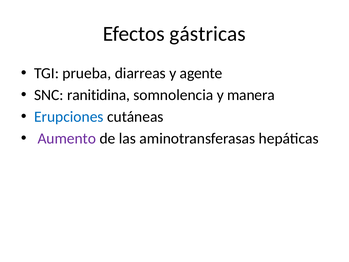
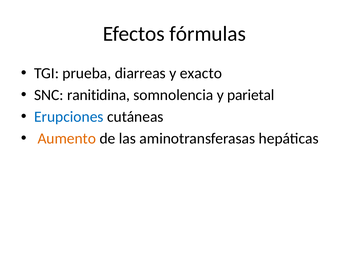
gástricas: gástricas -> fórmulas (208, 34)
agente: agente -> exacto (201, 73)
manera: manera -> parietal (251, 95)
Aumento colour: purple -> orange (67, 138)
